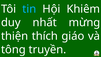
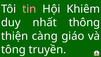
tin colour: light blue -> pink (29, 9)
mừng: mừng -> thông (84, 22)
thích: thích -> càng (45, 36)
